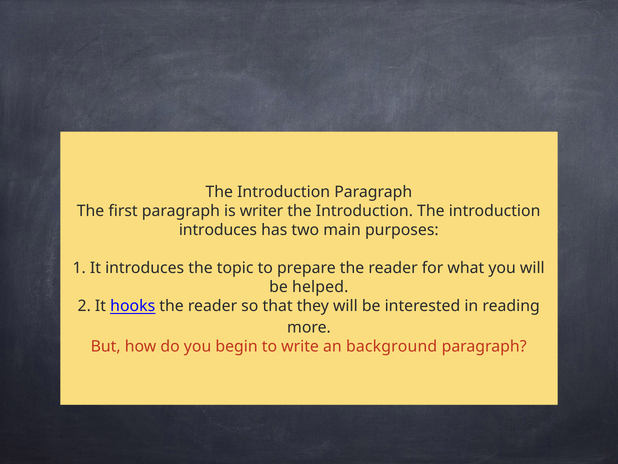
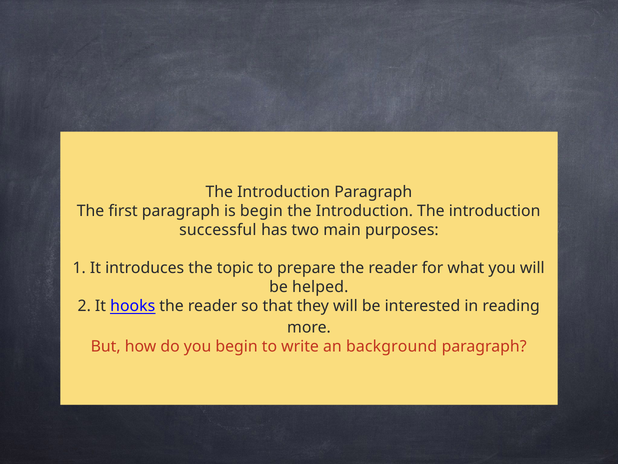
is writer: writer -> begin (261, 211)
introduces: introduces -> successful (218, 230)
